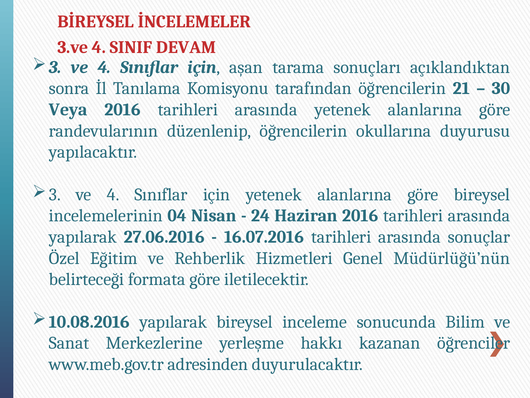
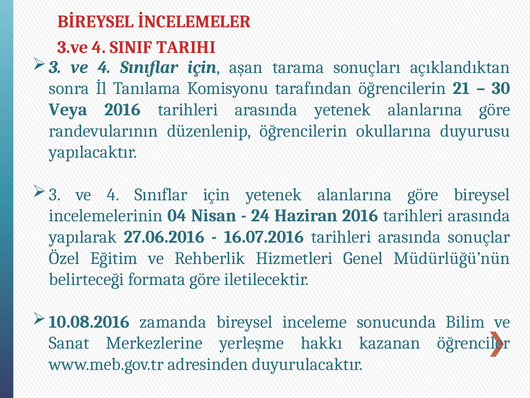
DEVAM: DEVAM -> TARIHI (186, 47)
10.08.2016 yapılarak: yapılarak -> zamanda (173, 321)
